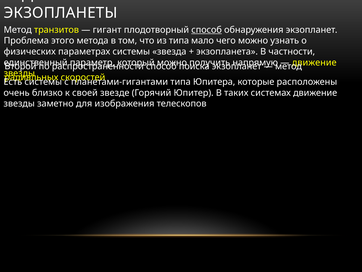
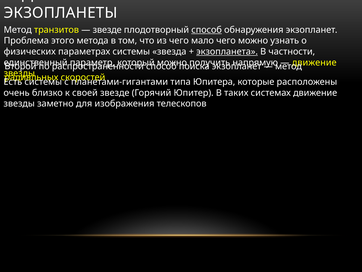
гигант: гигант -> звезде (107, 30)
из типа: типа -> чего (179, 41)
экзопланета underline: none -> present (227, 52)
